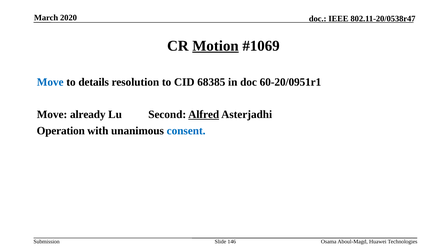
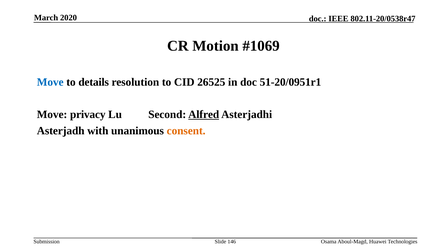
Motion underline: present -> none (216, 46)
68385: 68385 -> 26525 (211, 82)
60-20/0951r1: 60-20/0951r1 -> 51-20/0951r1 (290, 82)
already: already -> privacy (88, 114)
Operation: Operation -> Asterjadh (61, 130)
consent colour: blue -> orange (186, 130)
